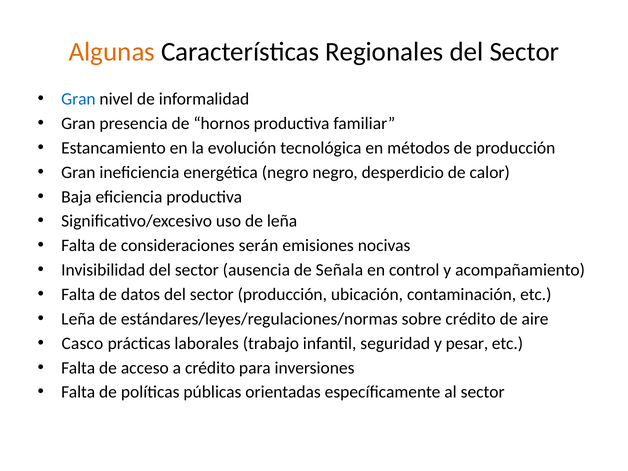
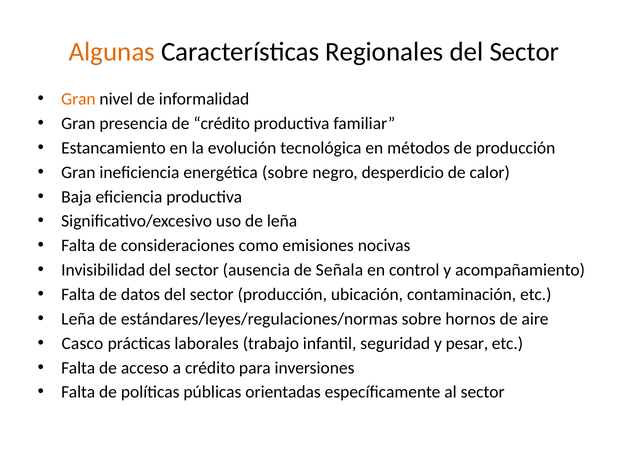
Gran colour: blue -> orange (78, 99)
de hornos: hornos -> crédito (222, 123)
energética negro: negro -> sobre (285, 172)
serán: serán -> como (259, 246)
sobre crédito: crédito -> hornos (471, 319)
